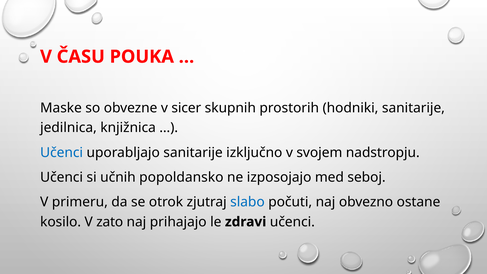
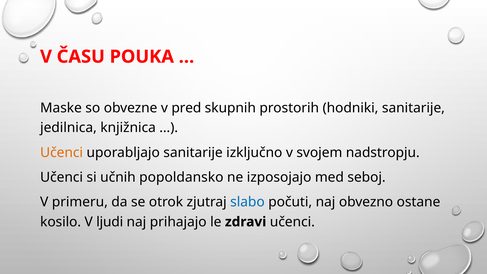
sicer: sicer -> pred (186, 108)
Učenci colour: blue -> orange (62, 152)
zato: zato -> ljudi (110, 222)
